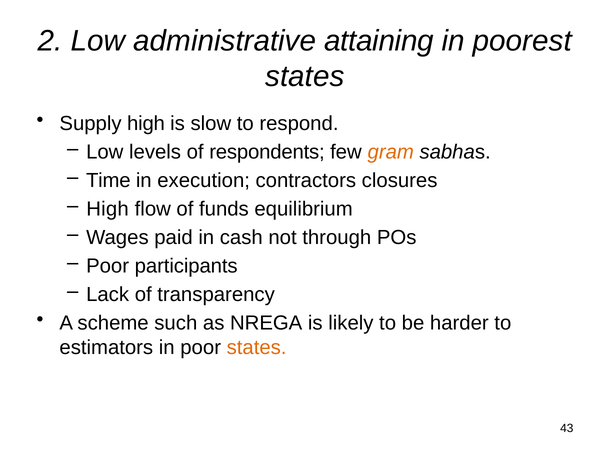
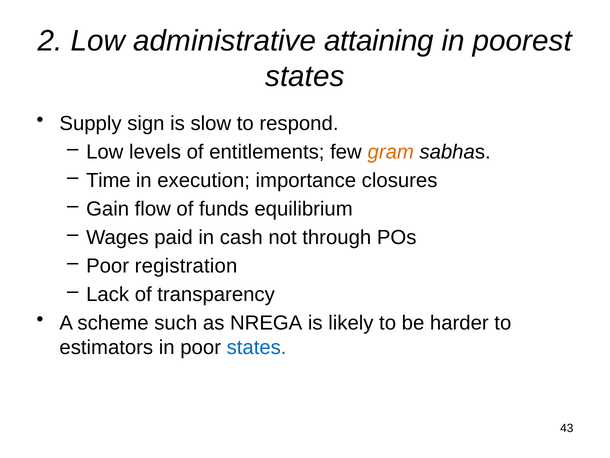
Supply high: high -> sign (146, 123)
respondents: respondents -> entitlements (267, 152)
contractors: contractors -> importance (306, 180)
High: High -> Gain (108, 209)
participants: participants -> registration (186, 266)
states colour: orange -> blue (257, 347)
